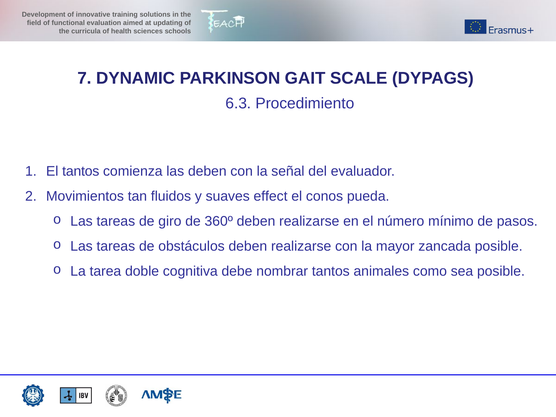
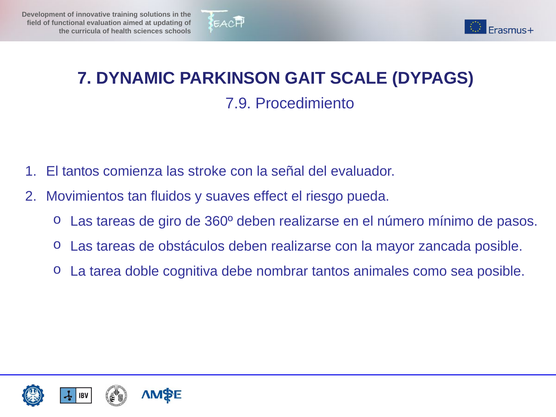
6.3: 6.3 -> 7.9 (238, 103)
las deben: deben -> stroke (207, 171)
conos: conos -> riesgo (325, 196)
